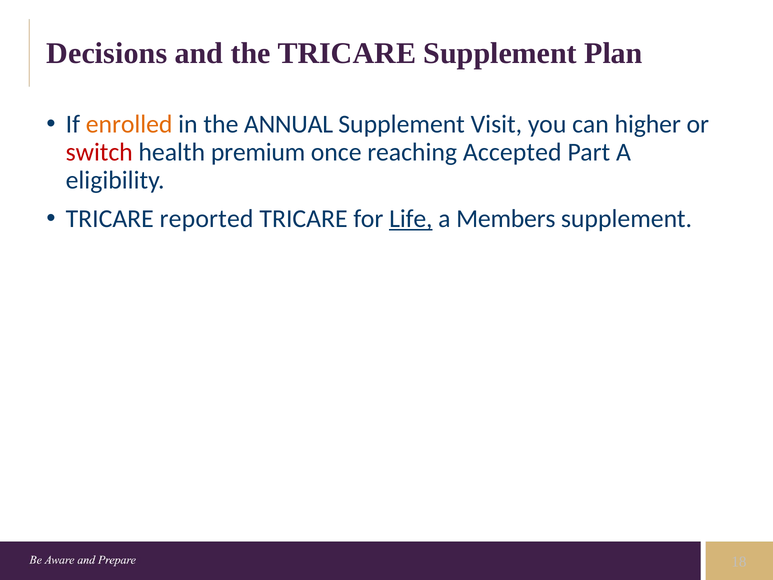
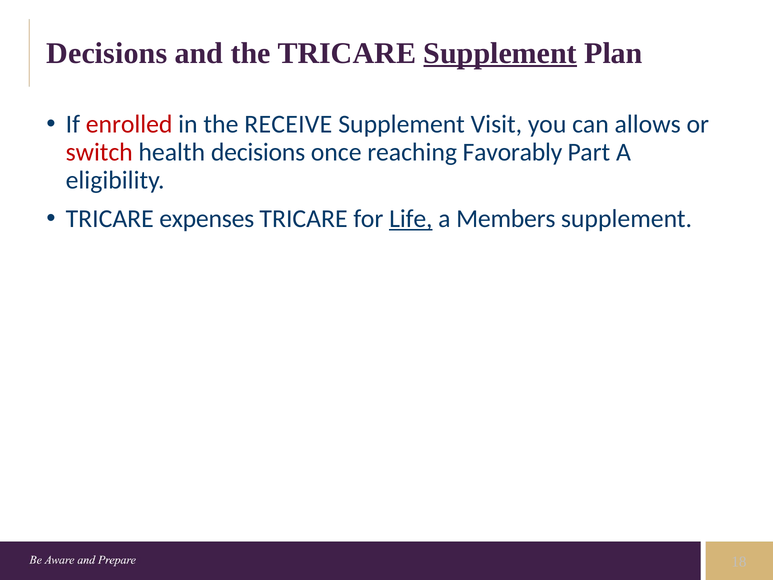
Supplement underline: none -> present (500, 53)
enrolled colour: orange -> red (129, 124)
ANNUAL: ANNUAL -> RECEIVE (288, 124)
higher: higher -> allows (648, 124)
health premium: premium -> decisions (258, 152)
Accepted: Accepted -> Favorably (512, 152)
reported: reported -> expenses (207, 218)
